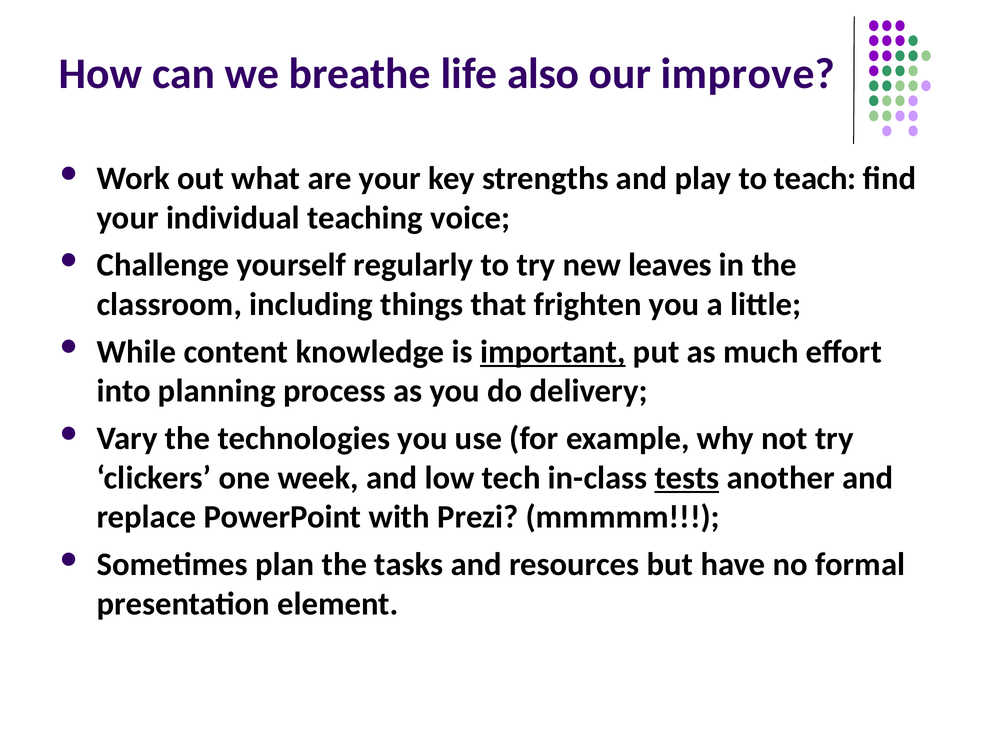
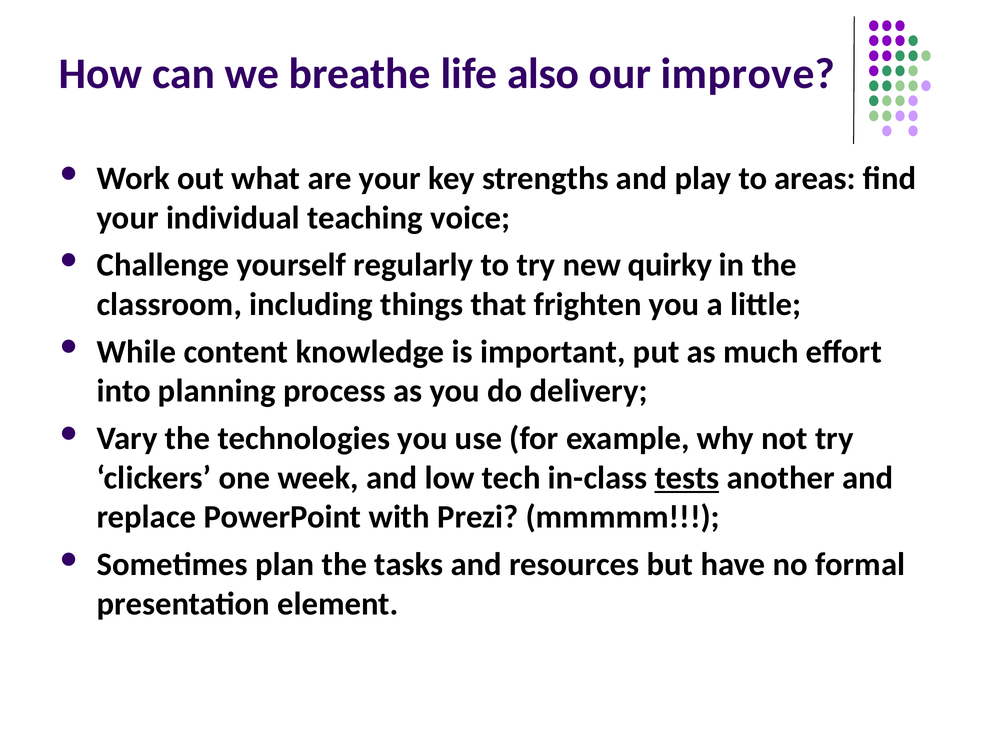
teach: teach -> areas (815, 178)
leaves: leaves -> quirky (670, 265)
important underline: present -> none (553, 352)
